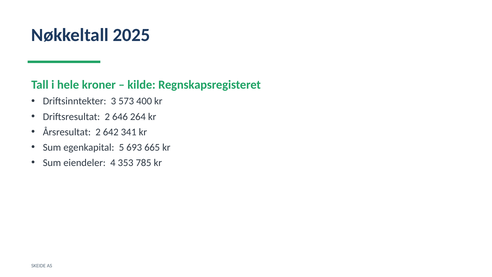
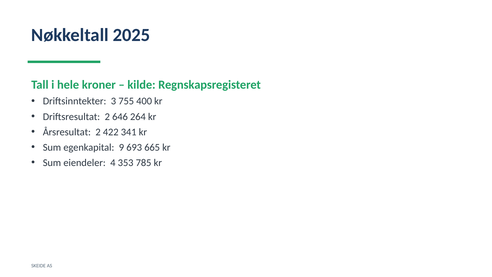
573: 573 -> 755 (126, 101)
642: 642 -> 422 (111, 132)
5: 5 -> 9 (122, 147)
